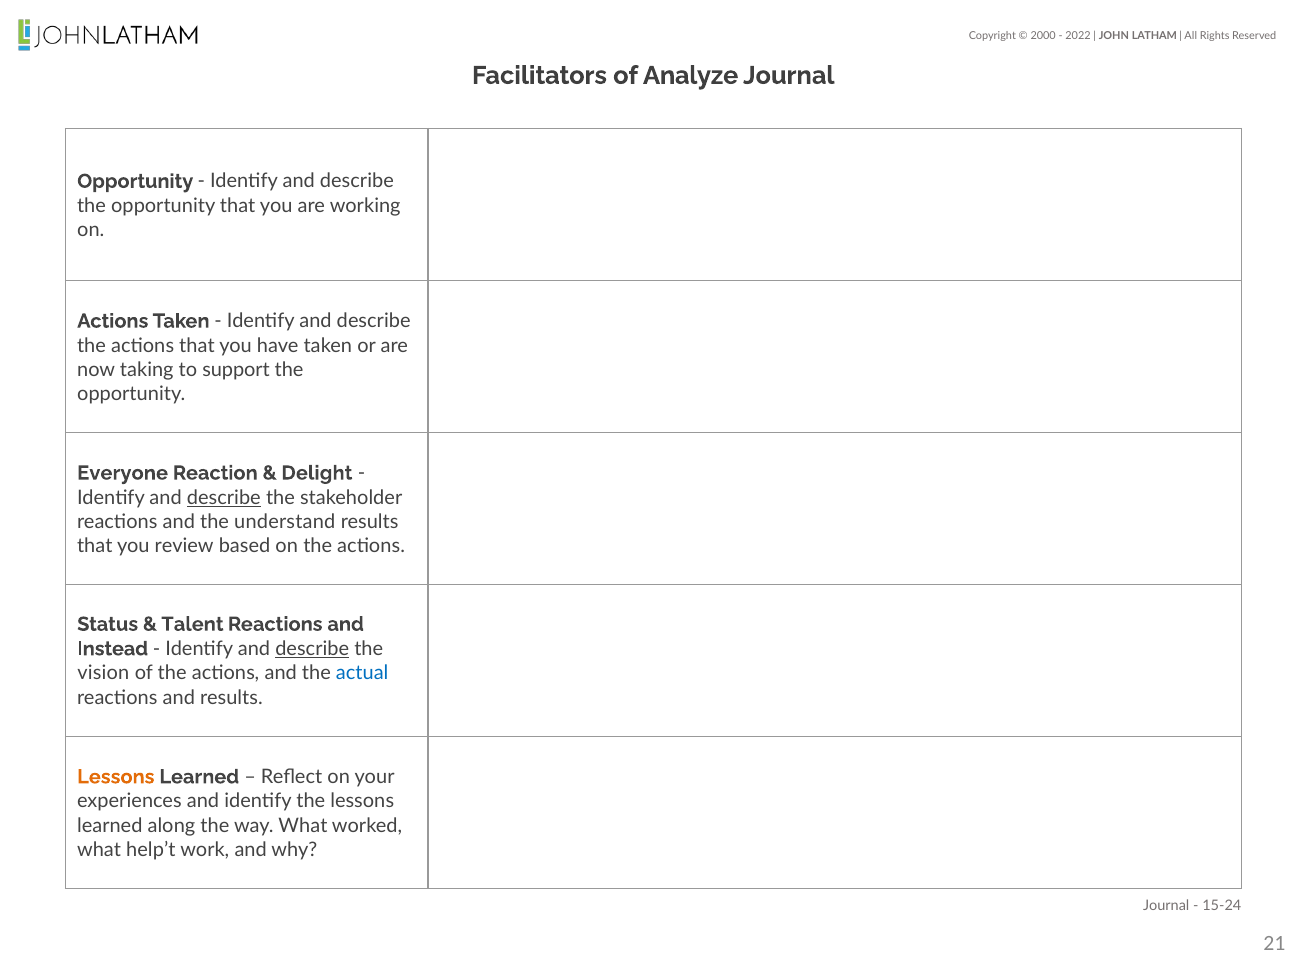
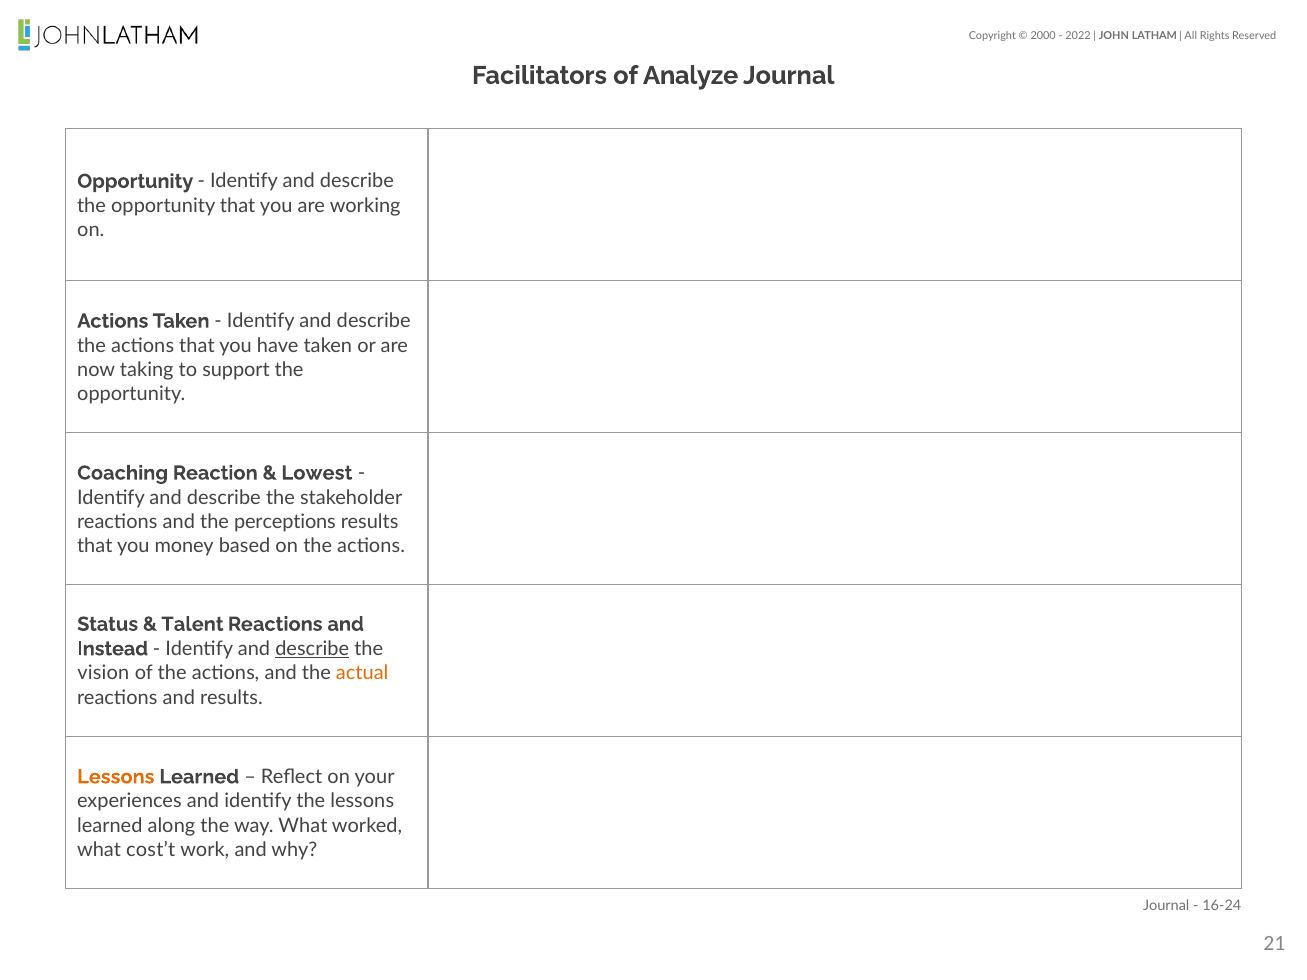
Everyone: Everyone -> Coaching (123, 473)
Delight: Delight -> Lowest (317, 473)
describe underline: present -> none (224, 498)
understand: understand -> perceptions (285, 522)
review: review -> money (184, 546)
actual colour: blue -> orange (362, 674)
help’t: help’t -> cost’t (151, 850)
15-24: 15-24 -> 16-24 (1222, 906)
